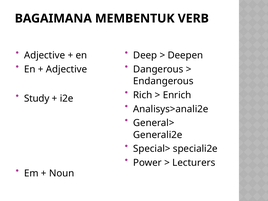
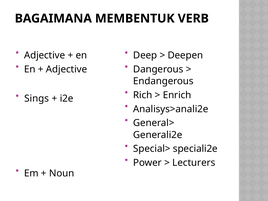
Study: Study -> Sings (37, 98)
